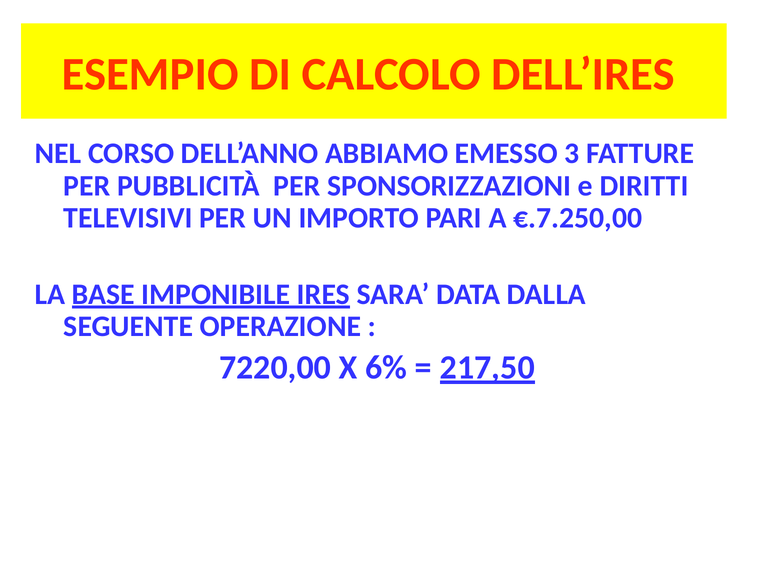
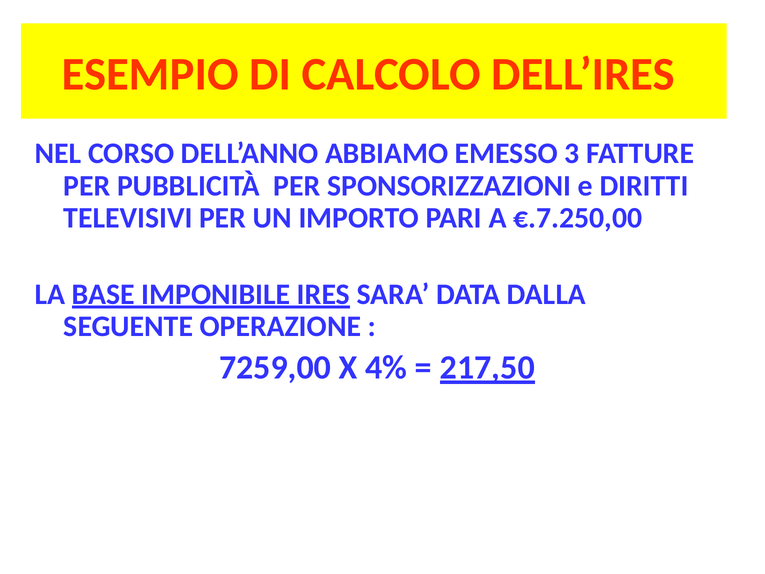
7220,00: 7220,00 -> 7259,00 (275, 367)
6%: 6% -> 4% (386, 367)
